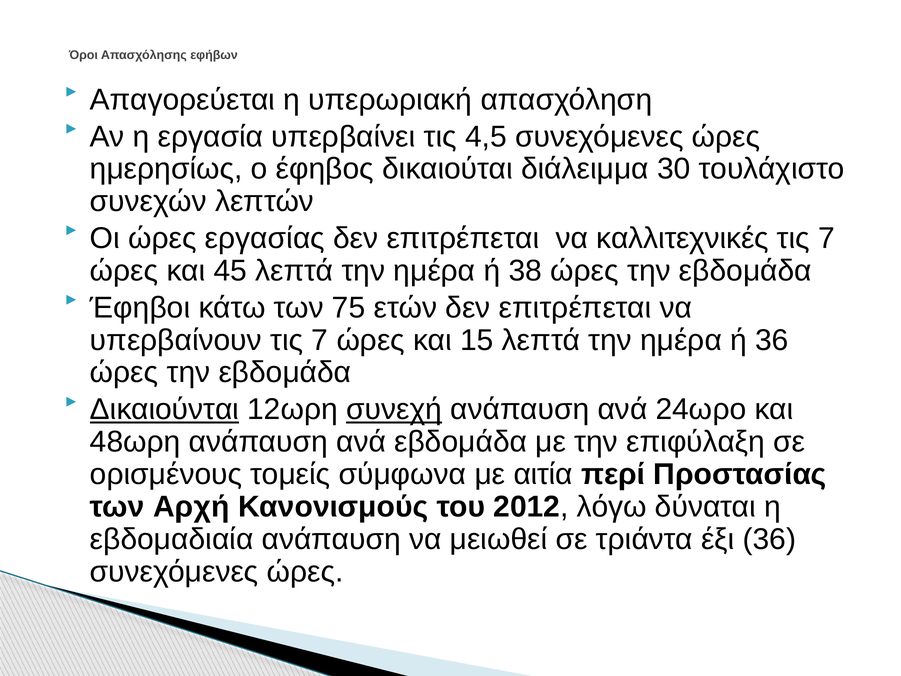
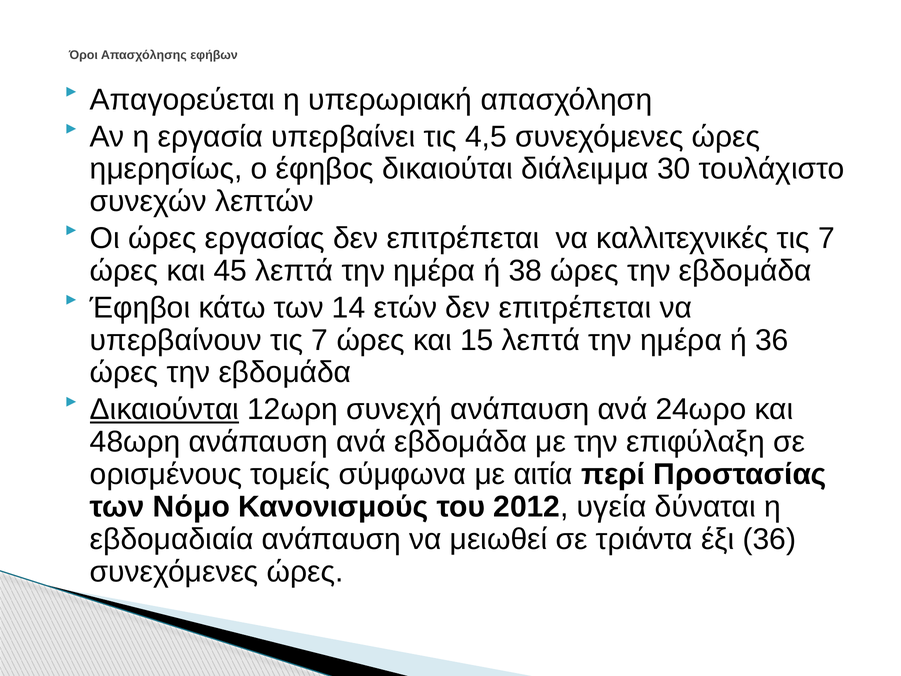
75: 75 -> 14 (349, 308)
συνεχή underline: present -> none (394, 409)
Αρχή: Αρχή -> Νόμο (191, 507)
λόγω: λόγω -> υγεία (612, 507)
